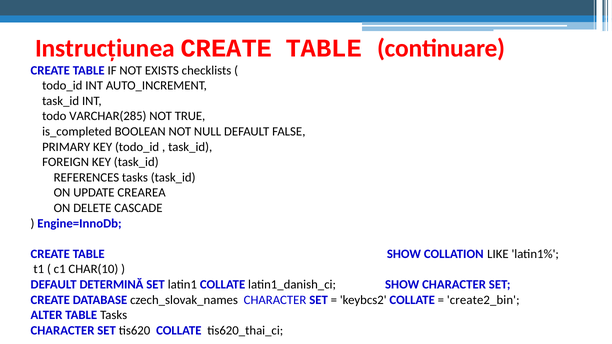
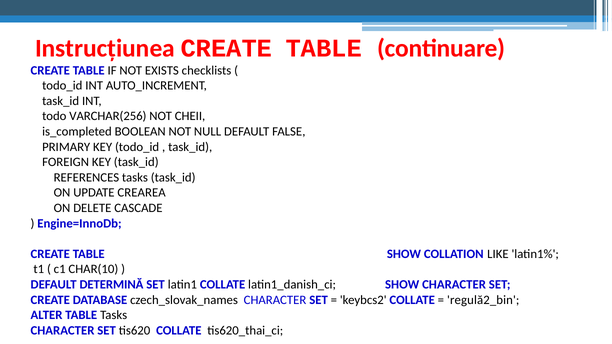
VARCHAR(285: VARCHAR(285 -> VARCHAR(256 (108, 116)
TRUE: TRUE -> CHEII (190, 116)
create2_bin: create2_bin -> regulă2_bin (483, 300)
